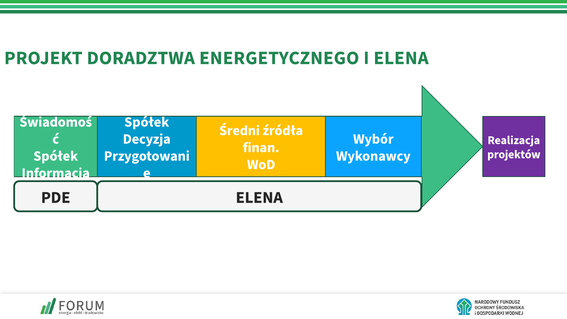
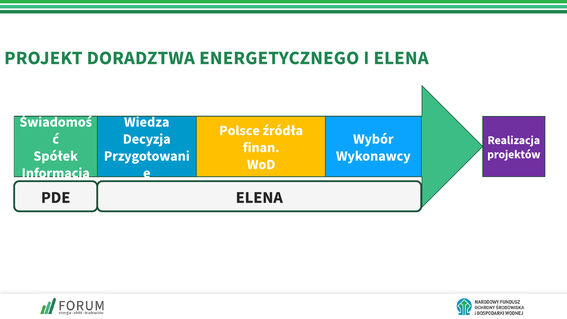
Spółek: Spółek -> Wiedza (147, 122)
Średni: Średni -> Polsce (239, 130)
